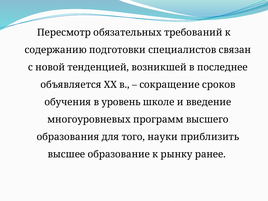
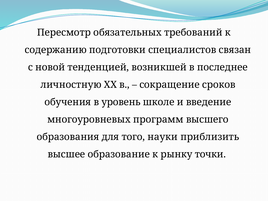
объявляется: объявляется -> личностную (71, 85)
ранее: ранее -> точки (210, 154)
